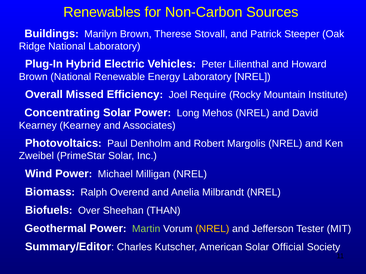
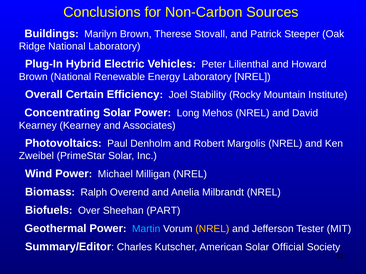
Renewables: Renewables -> Conclusions (102, 12)
Missed: Missed -> Certain (85, 95)
Require: Require -> Stability (208, 95)
THAN: THAN -> PART (163, 211)
Martin colour: light green -> light blue (146, 229)
